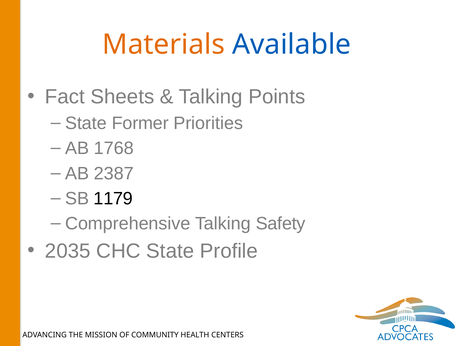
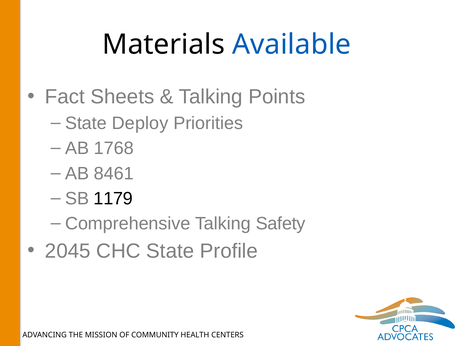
Materials colour: orange -> black (164, 45)
Former: Former -> Deploy (140, 123)
2387: 2387 -> 8461 (114, 173)
2035: 2035 -> 2045 (68, 251)
